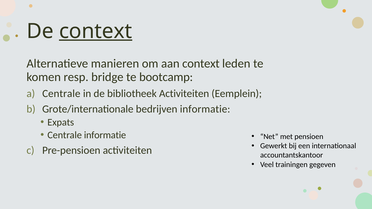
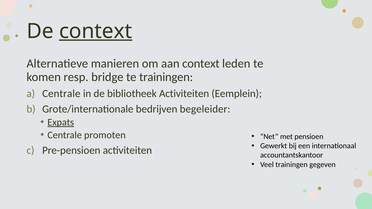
te bootcamp: bootcamp -> trainingen (166, 77)
bedrijven informatie: informatie -> begeleider (205, 109)
Expats underline: none -> present (61, 122)
Centrale informatie: informatie -> promoten (105, 135)
